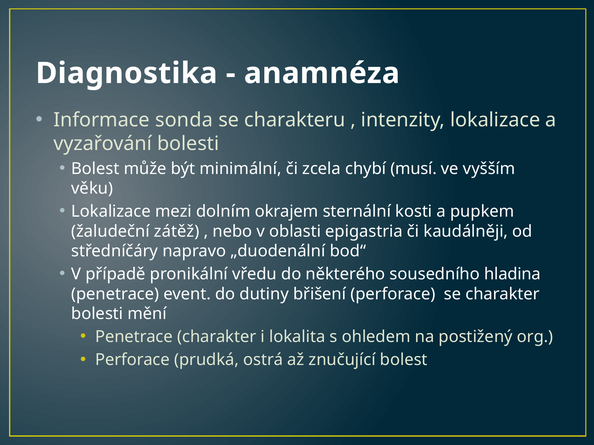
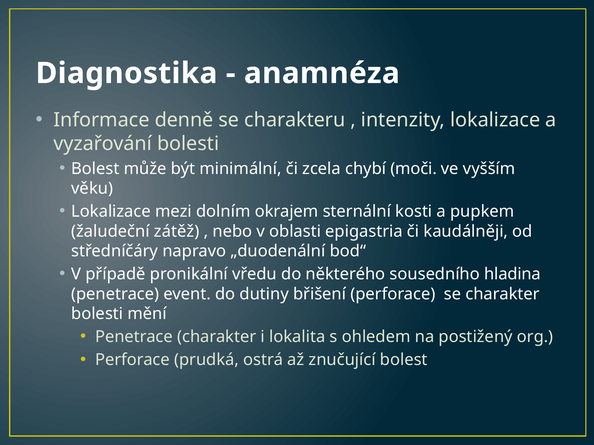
sonda: sonda -> denně (184, 120)
musí: musí -> moči (414, 169)
